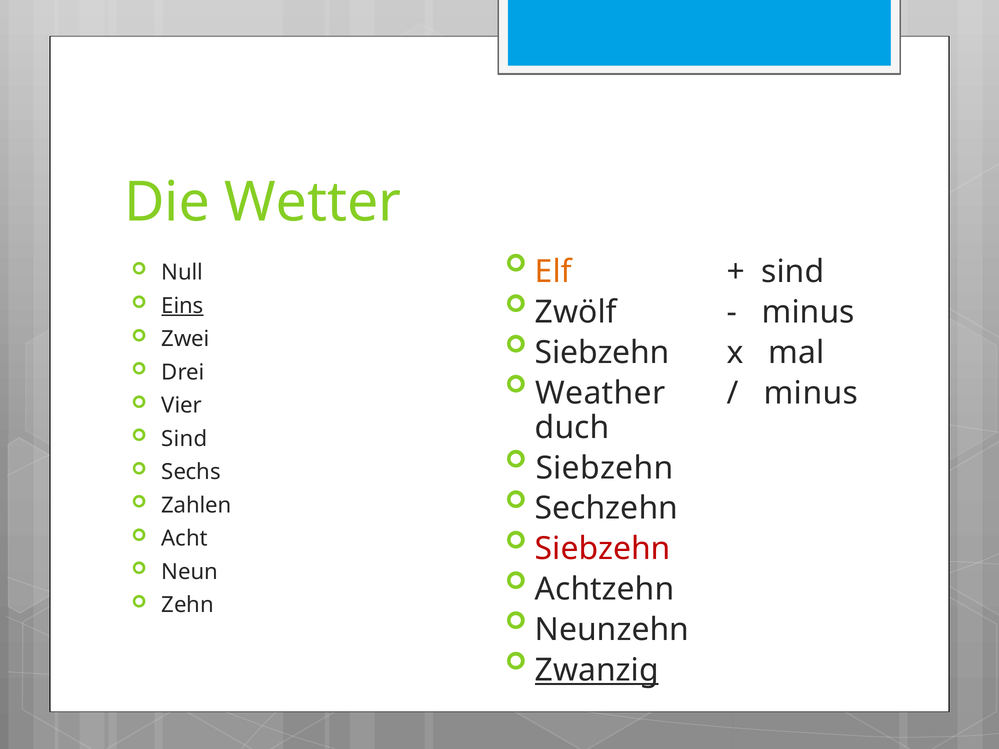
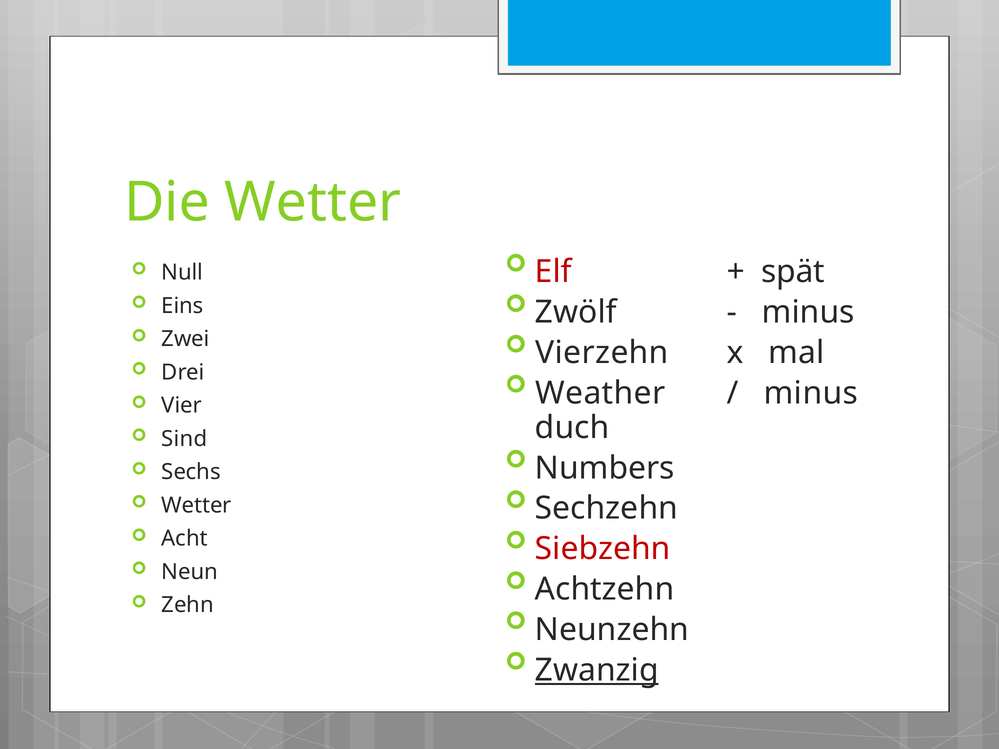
Elf colour: orange -> red (553, 272)
sind: sind -> spät (793, 272)
Eins underline: present -> none (182, 306)
Siebzehn: Siebzehn -> Vierzehn (602, 353)
Siebzehn: Siebzehn -> Numbers (605, 468)
Zahlen: Zahlen -> Wetter (196, 506)
